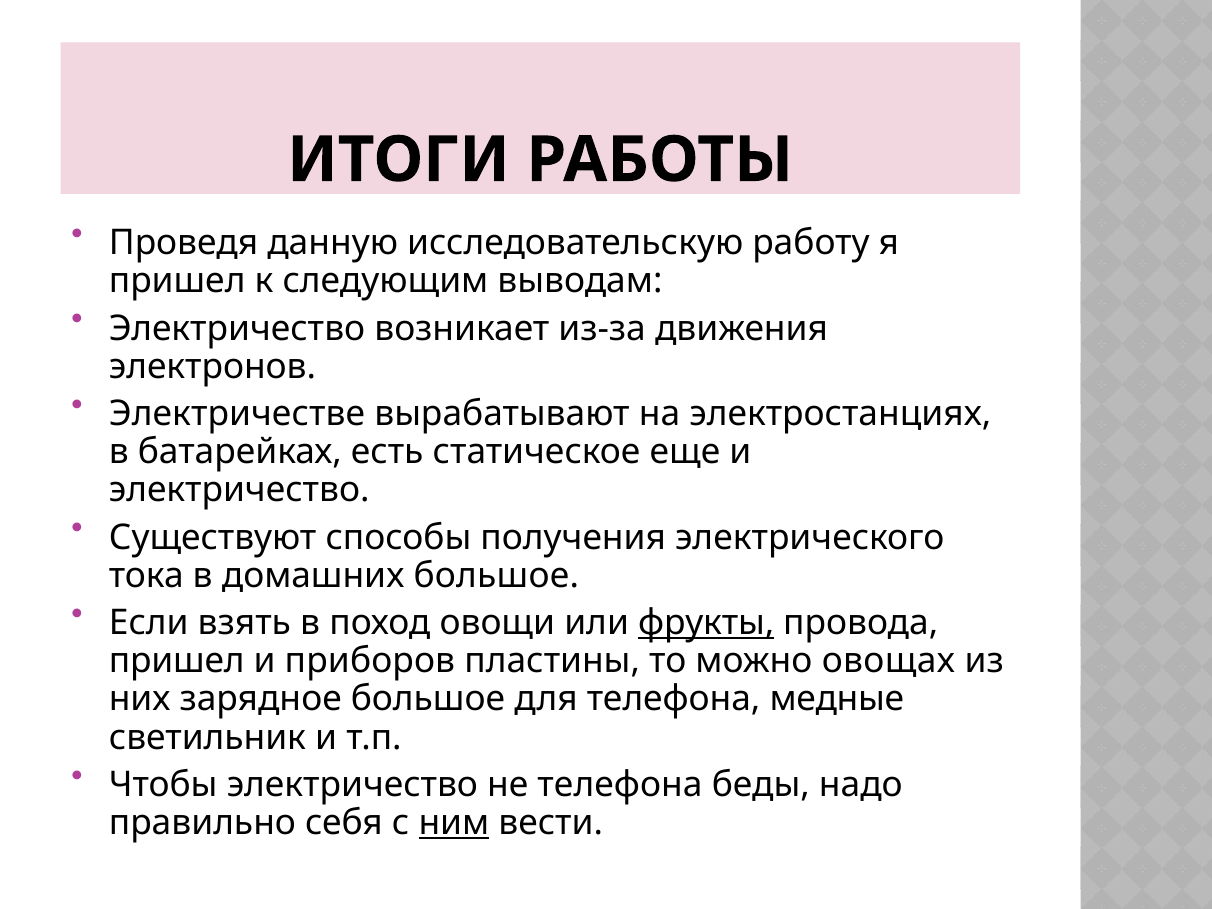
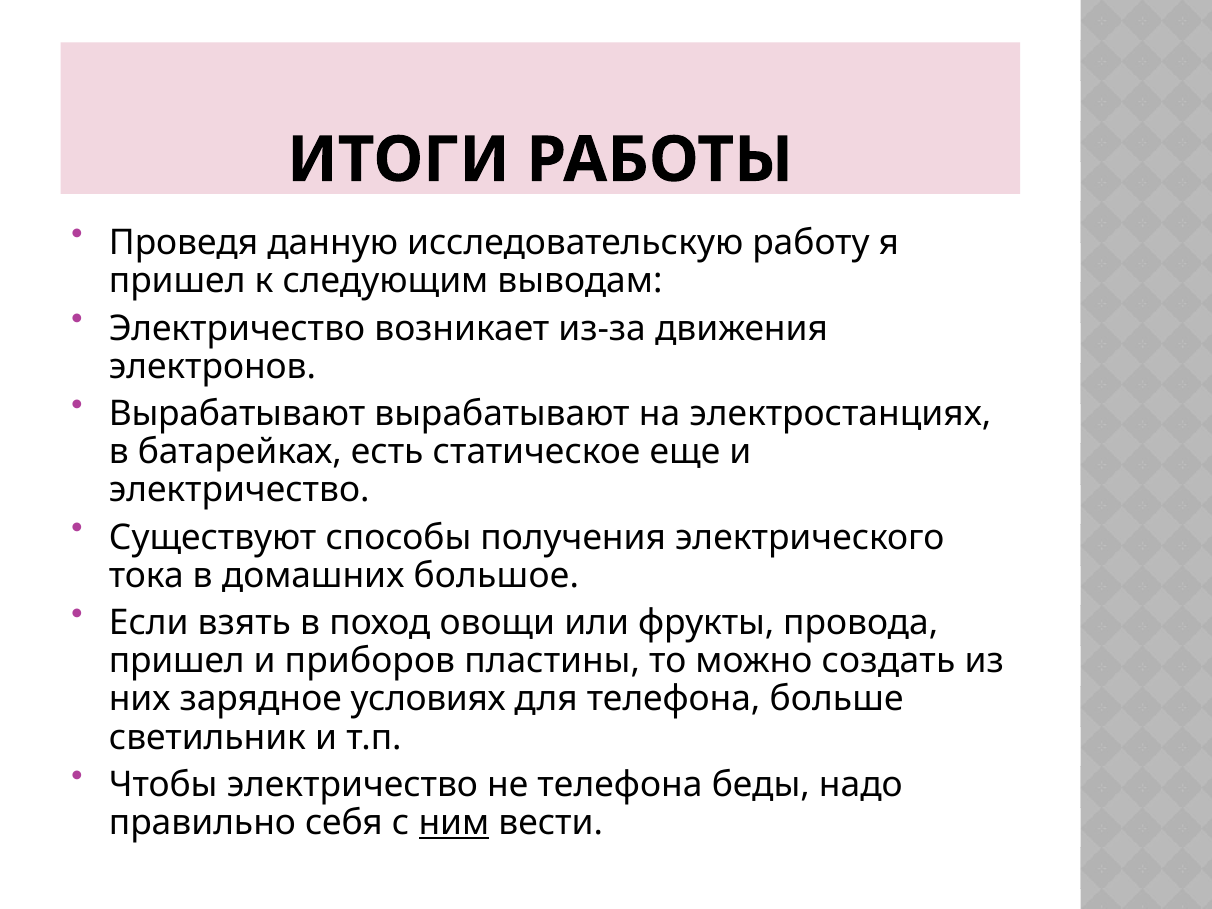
Электричестве: Электричестве -> Вырабатывают (237, 414)
фрукты underline: present -> none (706, 623)
овощах: овощах -> создать (888, 661)
зарядное большое: большое -> условиях (428, 699)
медные: медные -> больше (837, 699)
